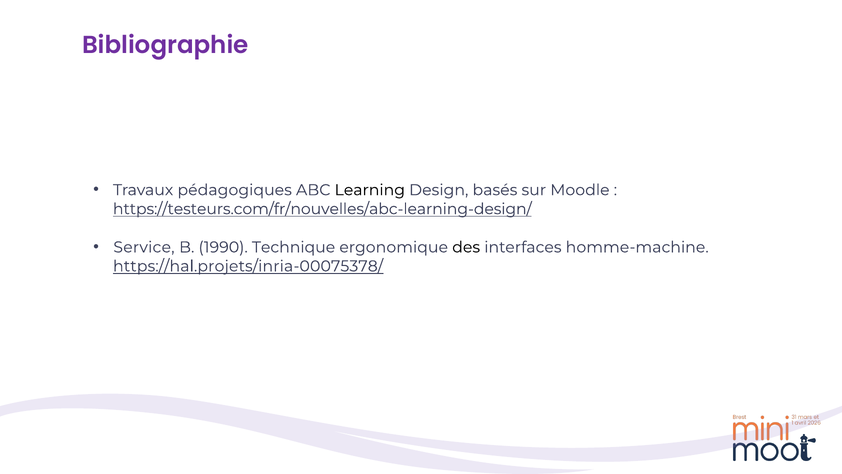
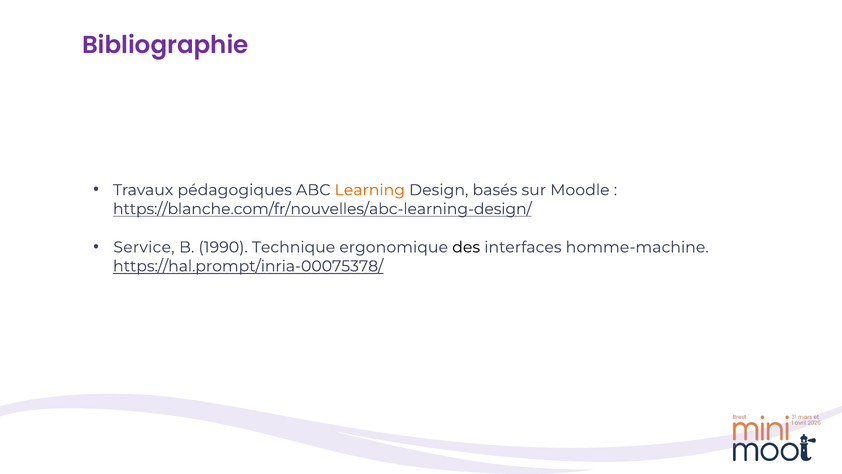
Learning colour: black -> orange (370, 190)
https://testeurs.com/fr/nouvelles/abc-learning-design/: https://testeurs.com/fr/nouvelles/abc-learning-design/ -> https://blanche.com/fr/nouvelles/abc-learning-design/ (322, 209)
https://hal.projets/inria-00075378/: https://hal.projets/inria-00075378/ -> https://hal.prompt/inria-00075378/ (248, 266)
